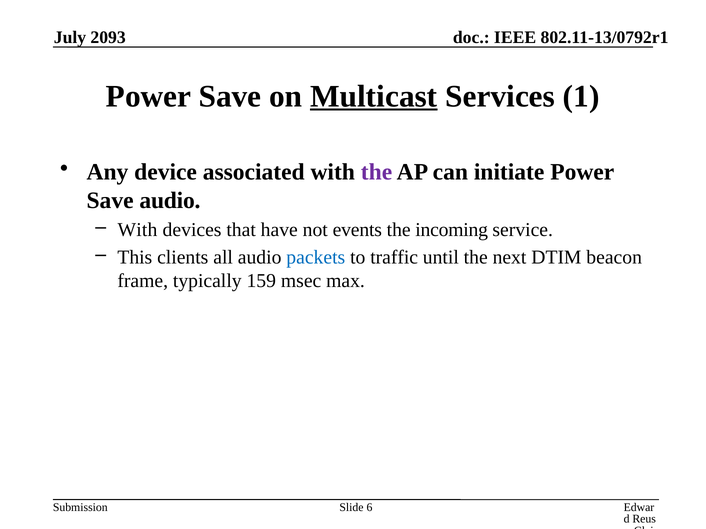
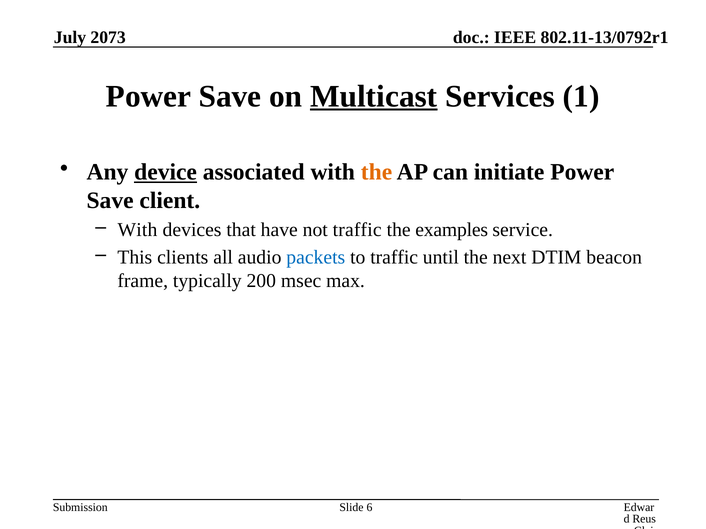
2093: 2093 -> 2073 (108, 38)
device underline: none -> present (166, 172)
the colour: purple -> orange (377, 172)
Save audio: audio -> client (170, 201)
not events: events -> traffic (357, 230)
incoming: incoming -> examples (452, 230)
159: 159 -> 200 (261, 281)
